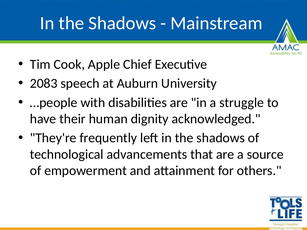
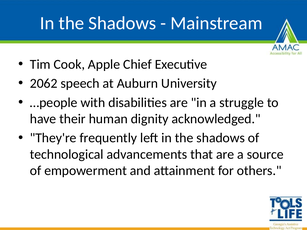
2083: 2083 -> 2062 (44, 84)
